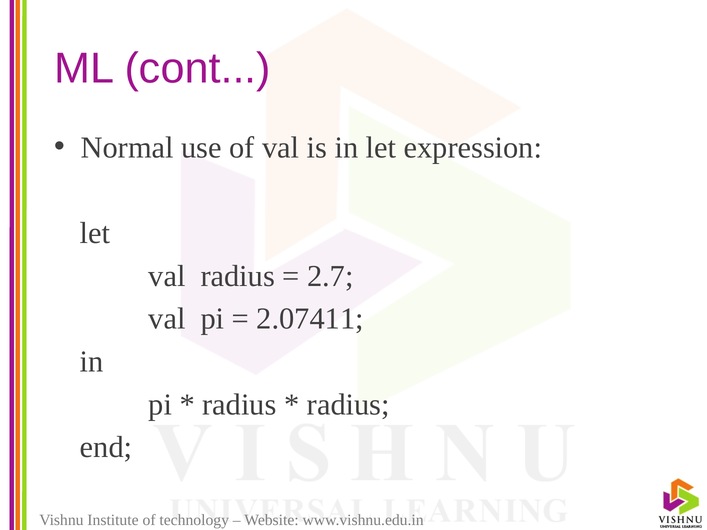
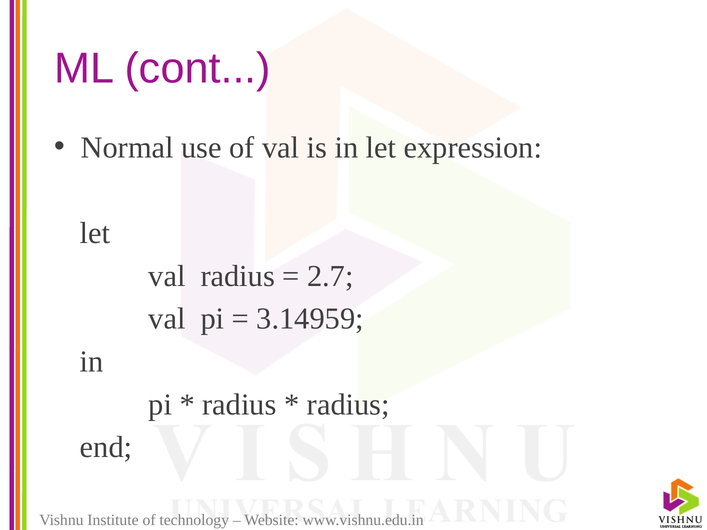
2.07411: 2.07411 -> 3.14959 (310, 319)
